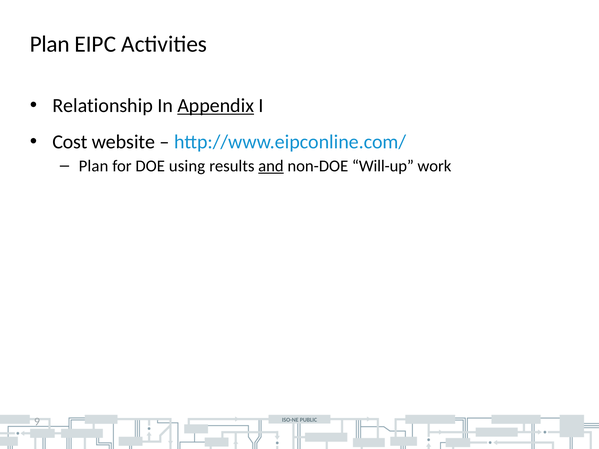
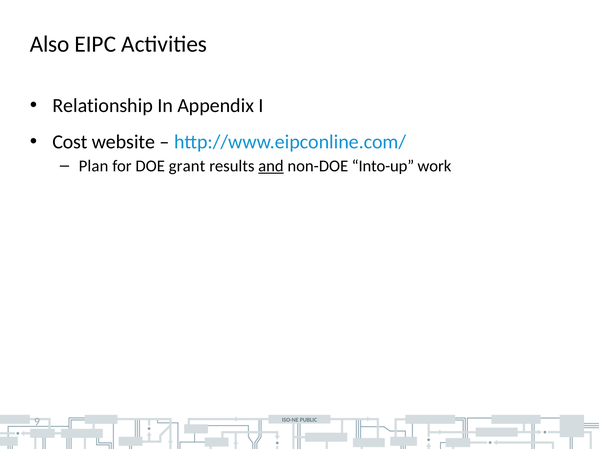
Plan: Plan -> Also (50, 44)
Appendix underline: present -> none (216, 106)
using: using -> grant (187, 166)
Will-up: Will-up -> Into-up (383, 166)
